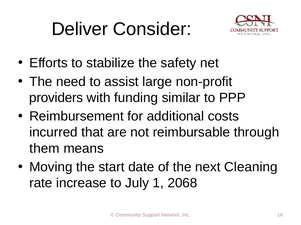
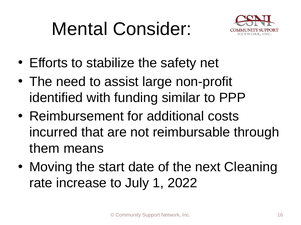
Deliver: Deliver -> Mental (80, 29)
providers: providers -> identified (56, 98)
2068: 2068 -> 2022 (182, 184)
